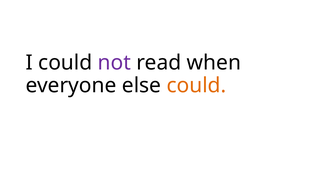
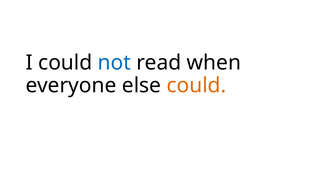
not colour: purple -> blue (114, 63)
